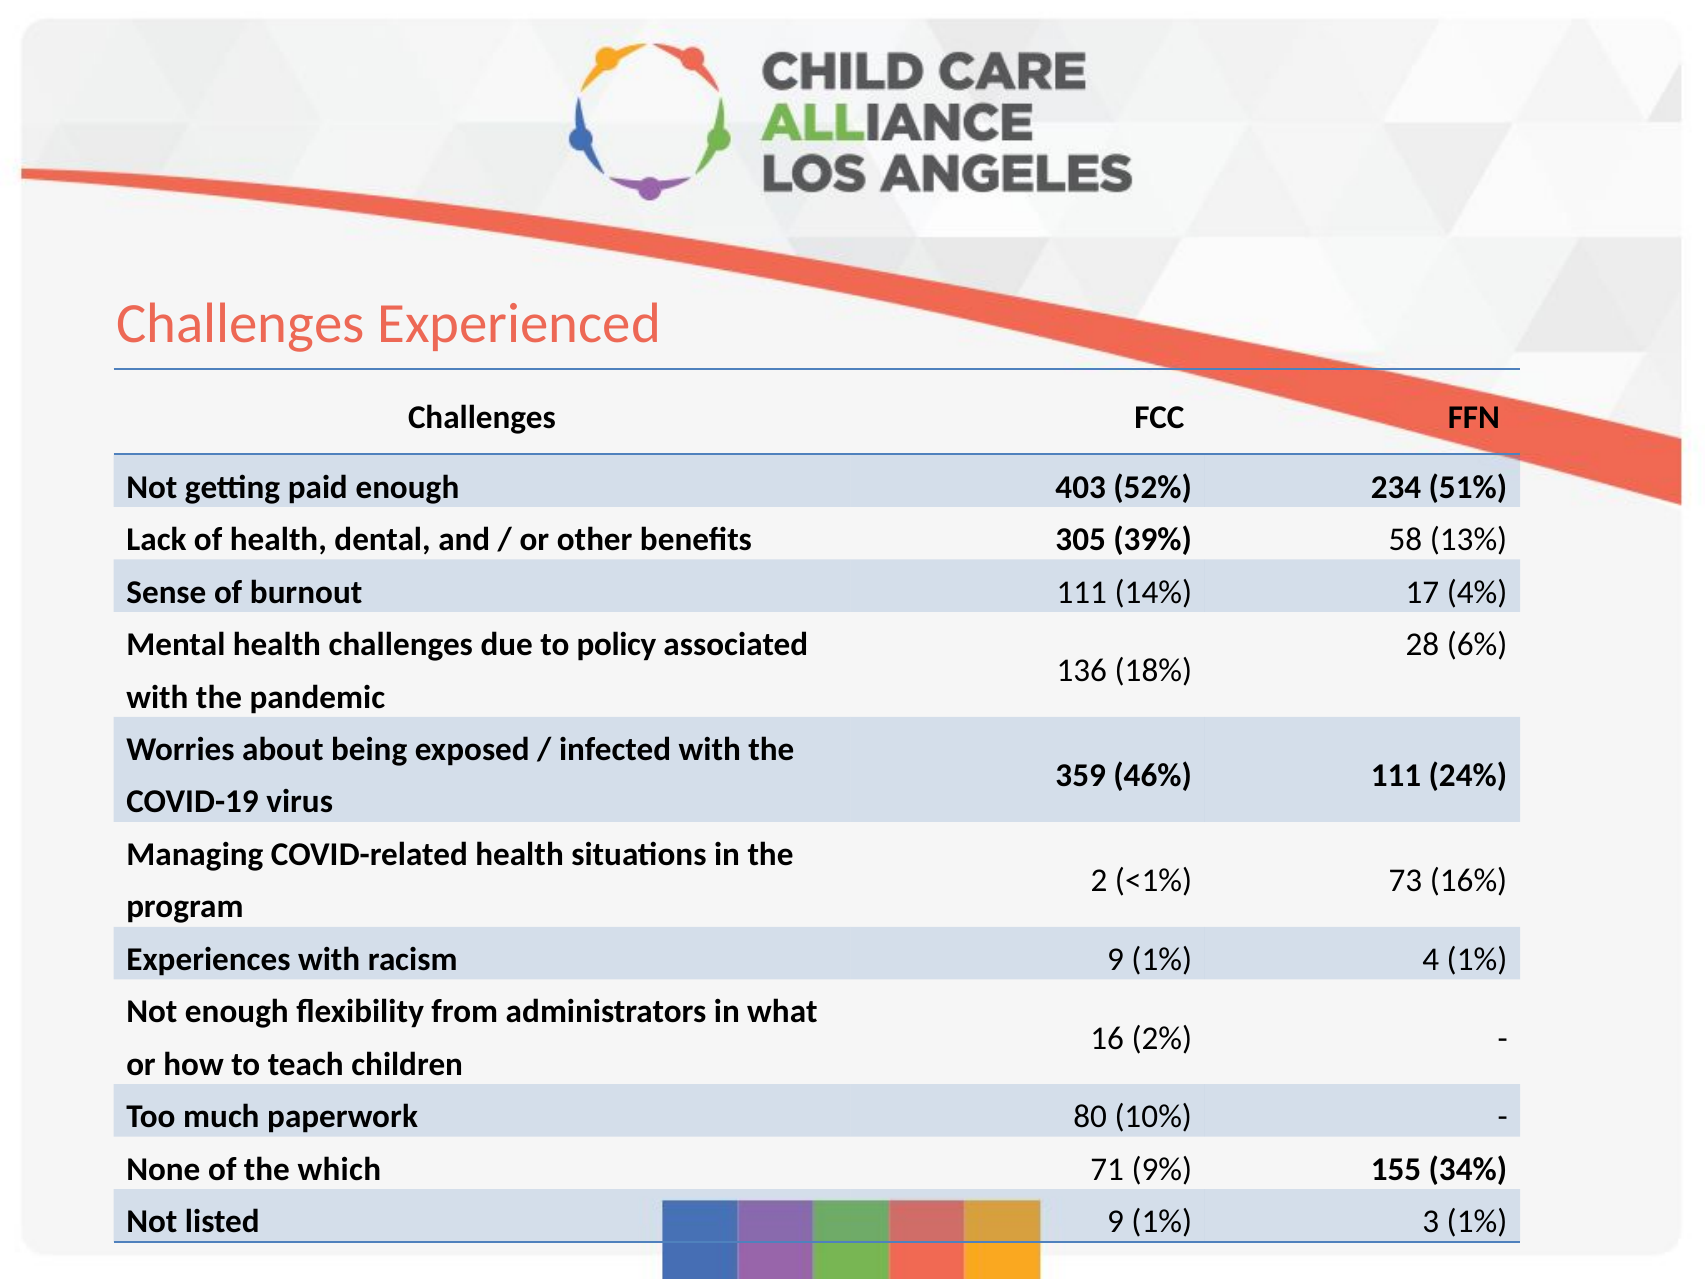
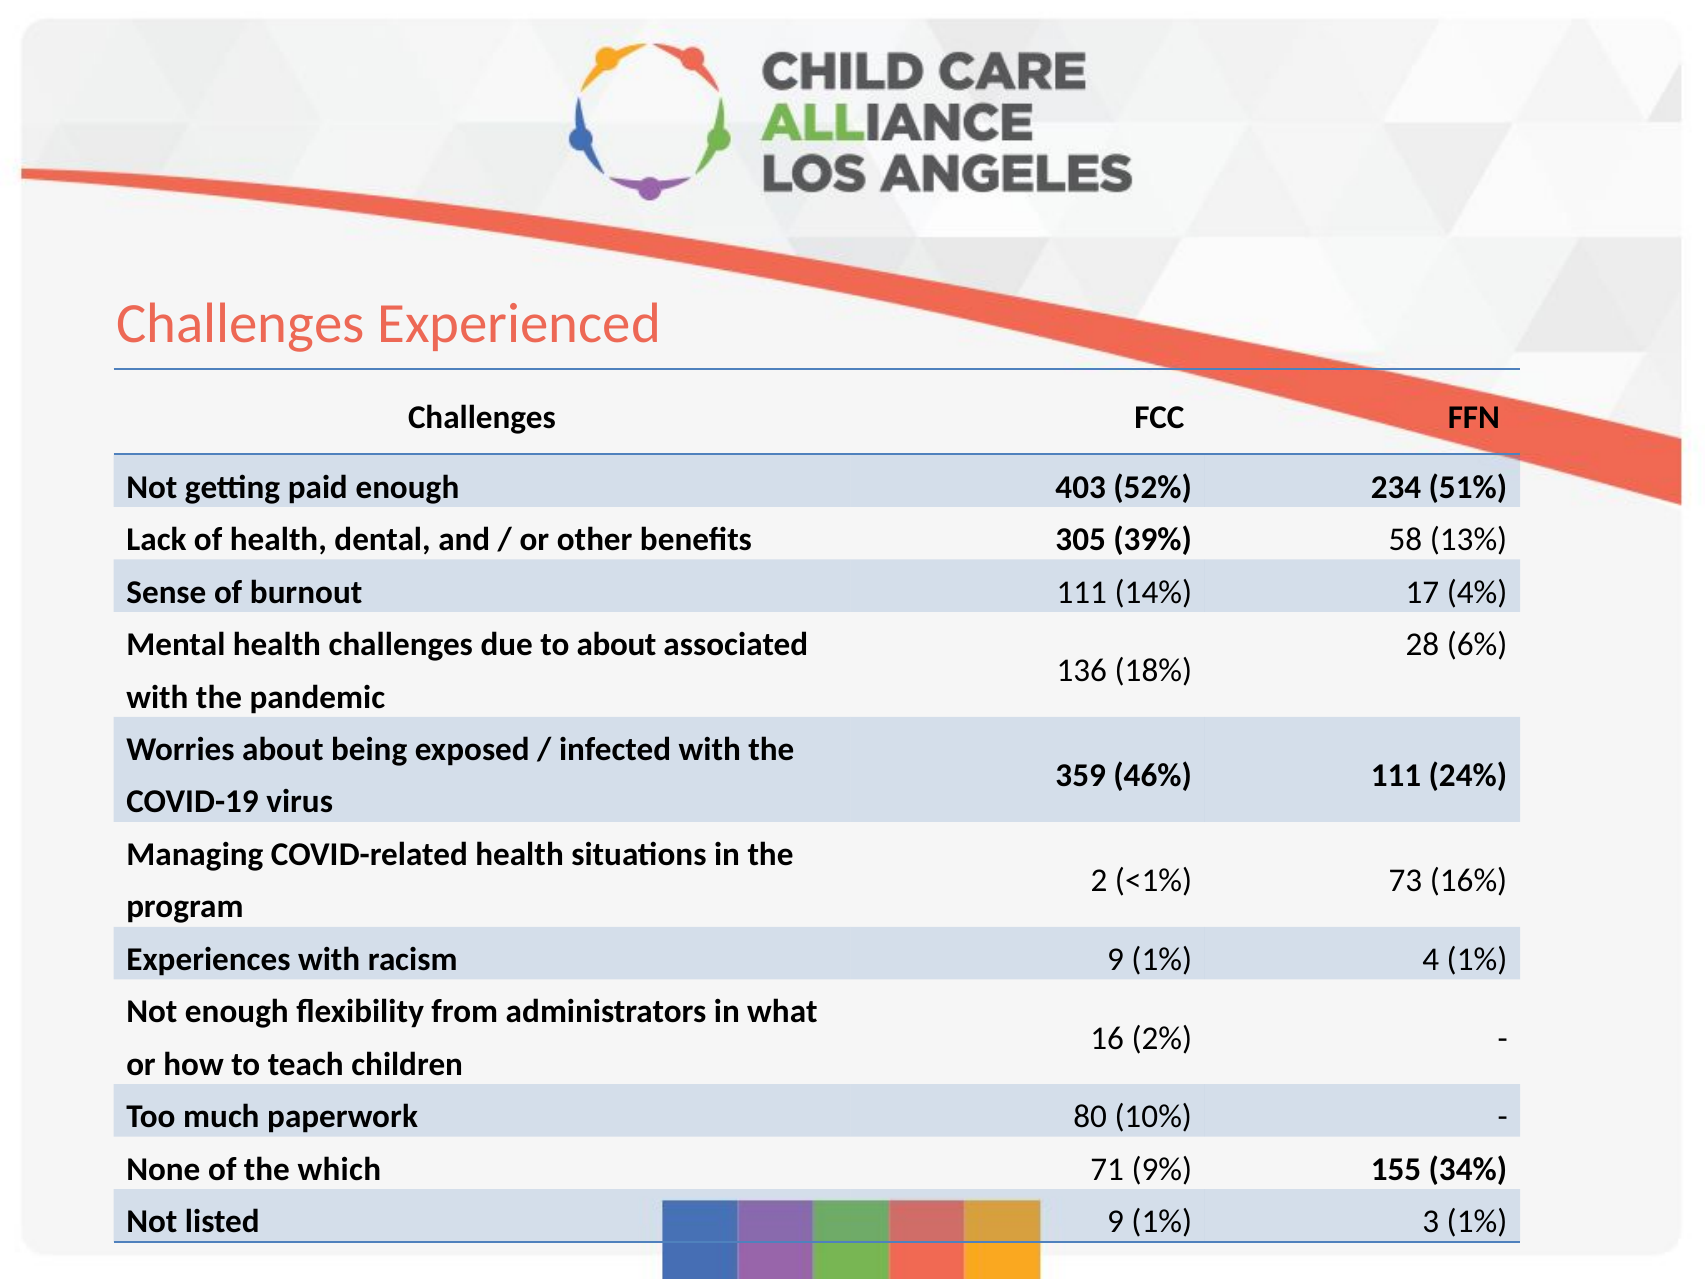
to policy: policy -> about (617, 645)
